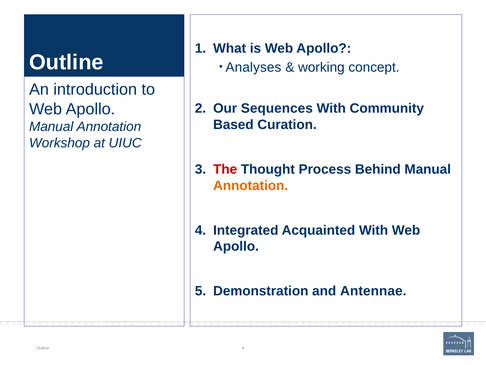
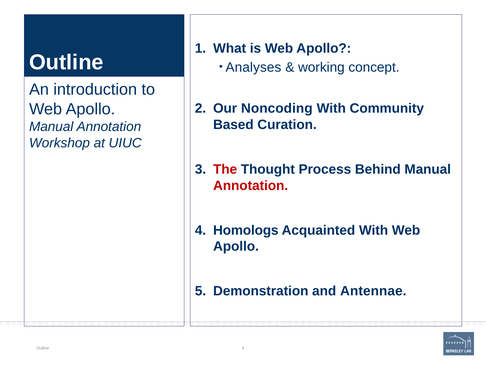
Sequences: Sequences -> Noncoding (277, 108)
Annotation colour: orange -> red (251, 185)
Integrated: Integrated -> Homologs (246, 230)
